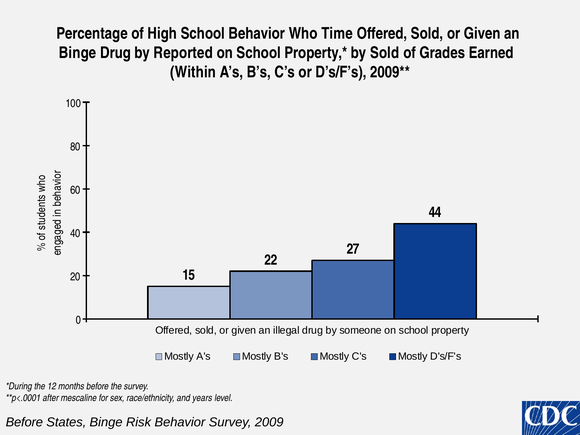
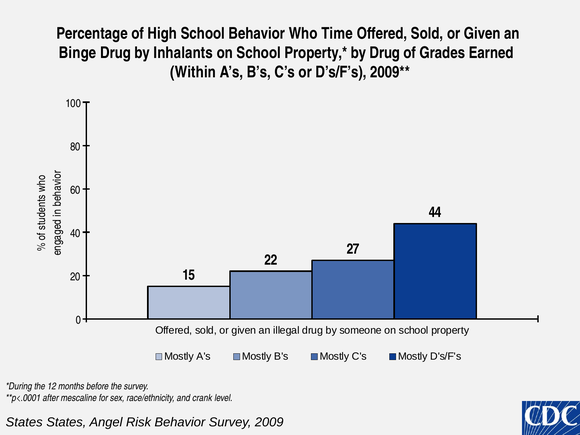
Reported: Reported -> Inhalants (183, 53)
by Sold: Sold -> Drug (385, 53)
years: years -> crank (202, 398)
Before: Before -> States (24, 422)
States Binge: Binge -> Angel (106, 422)
